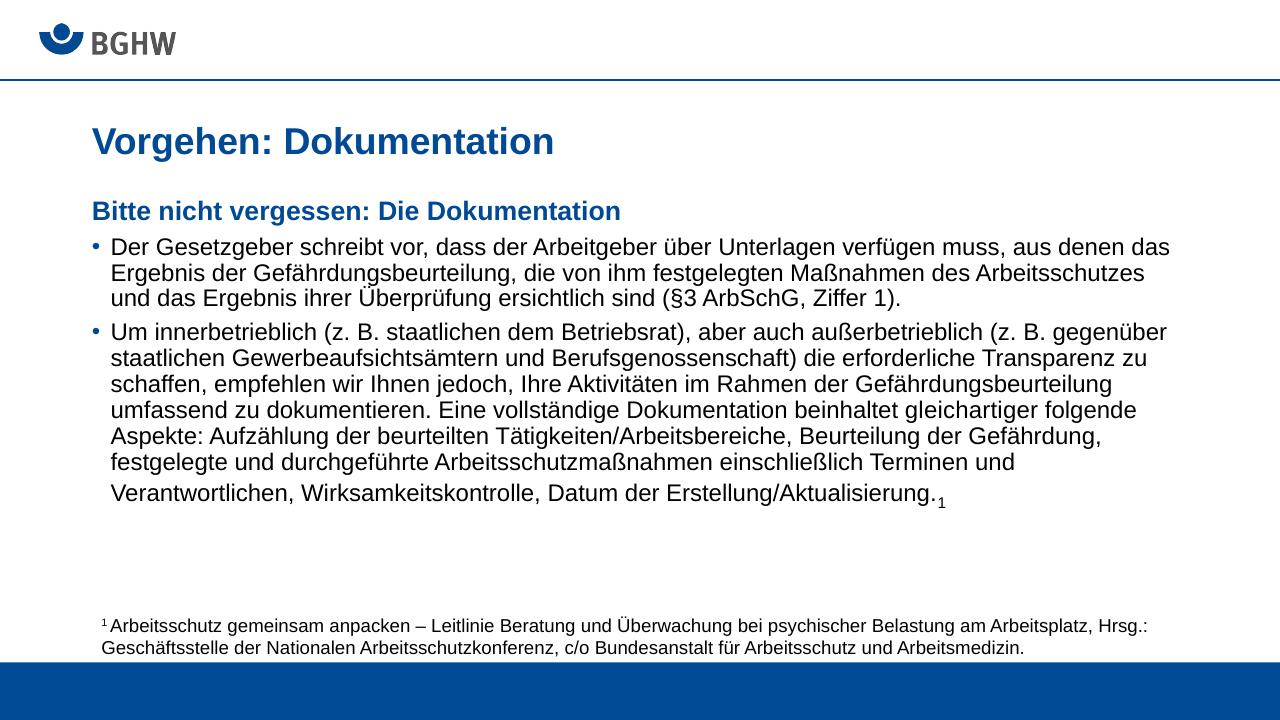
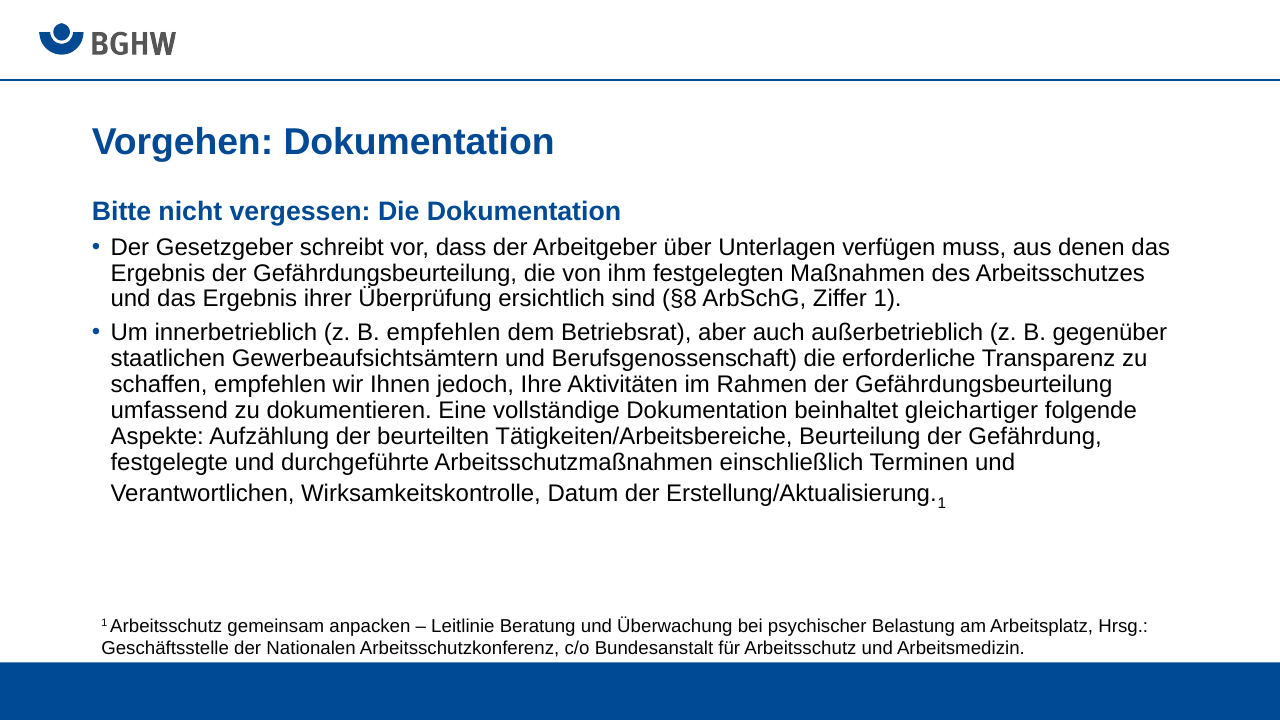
§3: §3 -> §8 (680, 299)
B staatlichen: staatlichen -> empfehlen (444, 333)
